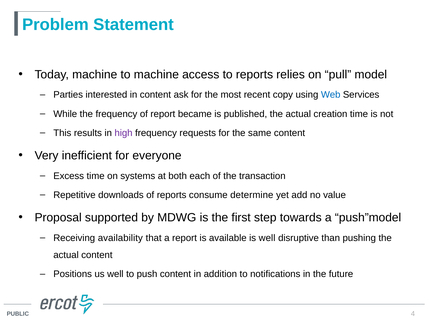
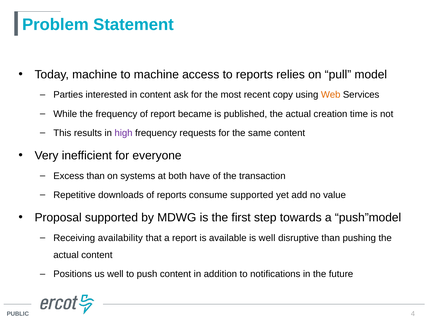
Web colour: blue -> orange (331, 95)
Excess time: time -> than (96, 176)
each: each -> have (200, 176)
consume determine: determine -> supported (252, 195)
